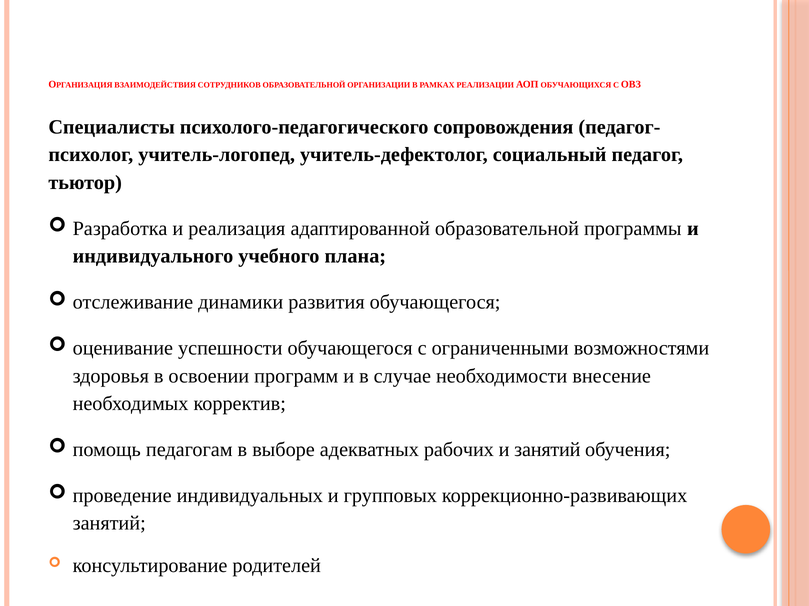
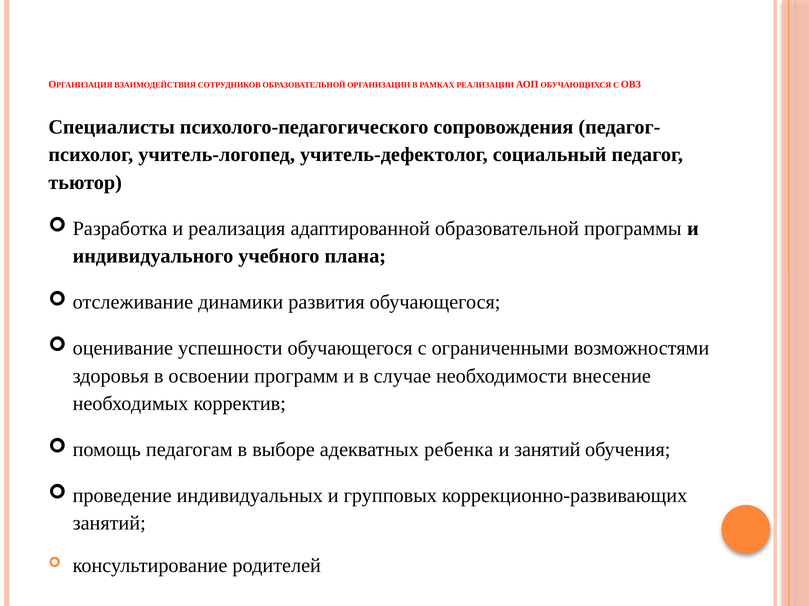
рабочих: рабочих -> ребенка (459, 450)
